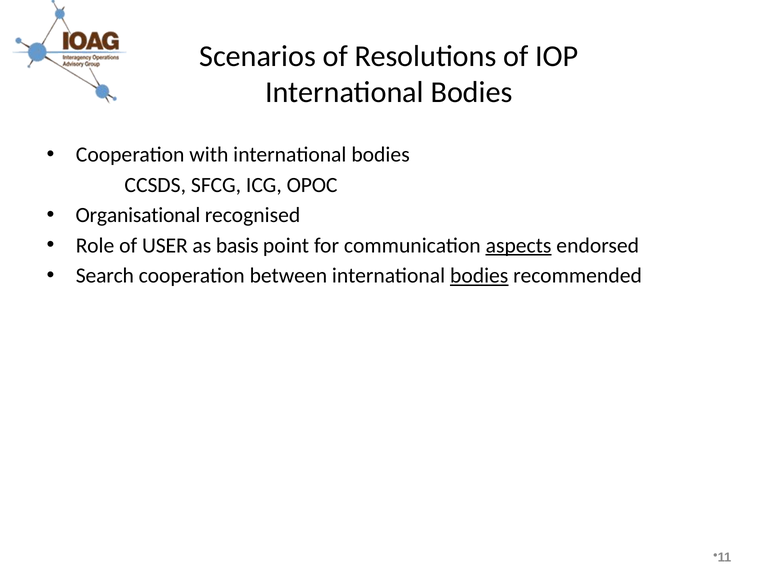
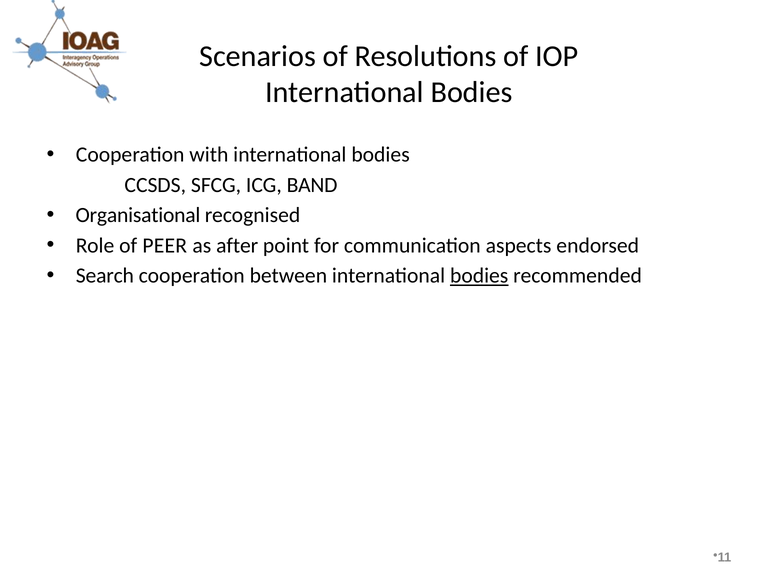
OPOC: OPOC -> BAND (312, 185)
USER: USER -> PEER (165, 245)
basis: basis -> after (237, 245)
aspects underline: present -> none (519, 245)
